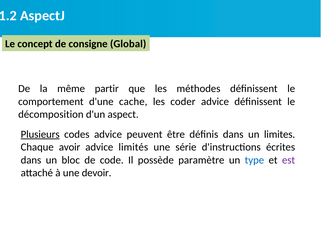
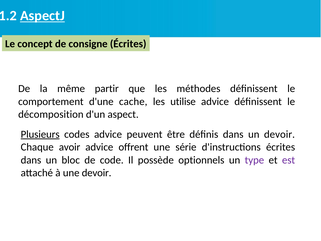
AspectJ underline: none -> present (42, 16)
consigne Global: Global -> Écrites (128, 44)
coder: coder -> utilise (183, 101)
un limites: limites -> devoir (279, 134)
limités: limités -> offrent (133, 147)
paramètre: paramètre -> optionnels (201, 160)
type colour: blue -> purple (254, 160)
